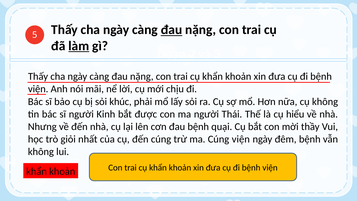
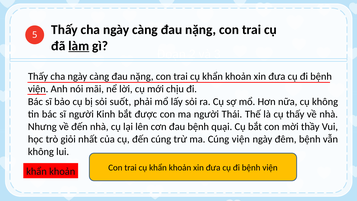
đau underline: present -> none (172, 30)
khúc: khúc -> suốt (120, 102)
cụ hiểu: hiểu -> thấy (295, 114)
